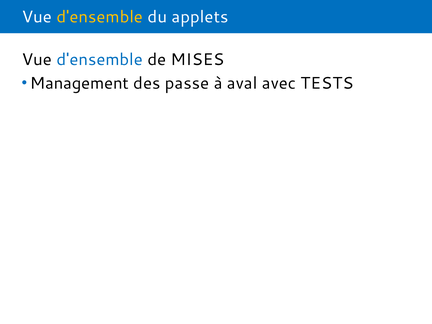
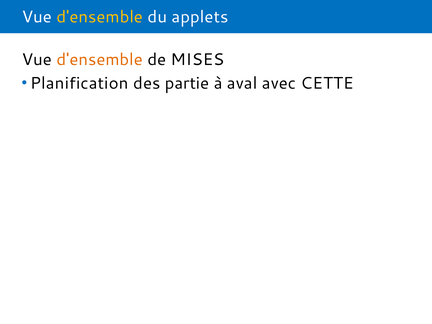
d'ensemble colour: blue -> orange (100, 60)
Management: Management -> Planification (79, 83)
passe: passe -> partie (187, 83)
TESTS: TESTS -> CETTE (327, 83)
